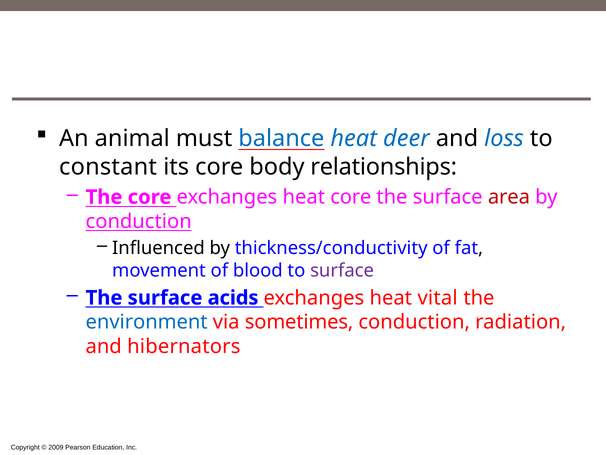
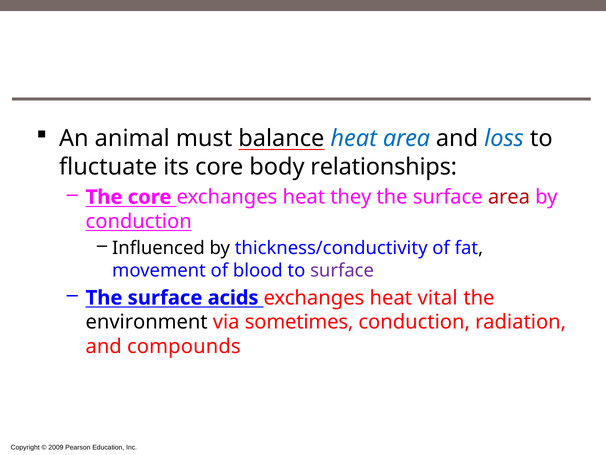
balance colour: blue -> black (281, 139)
heat deer: deer -> area (407, 139)
constant: constant -> fluctuate (108, 167)
heat core: core -> they (351, 197)
environment colour: blue -> black (147, 322)
hibernators: hibernators -> compounds (184, 346)
